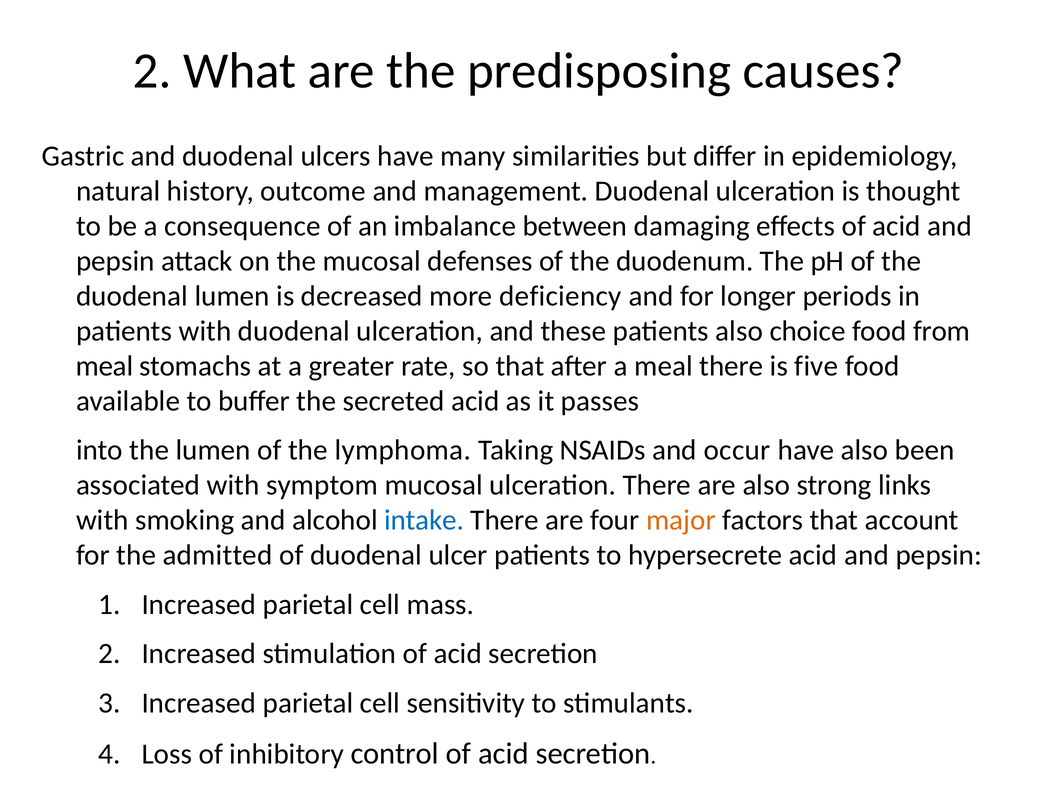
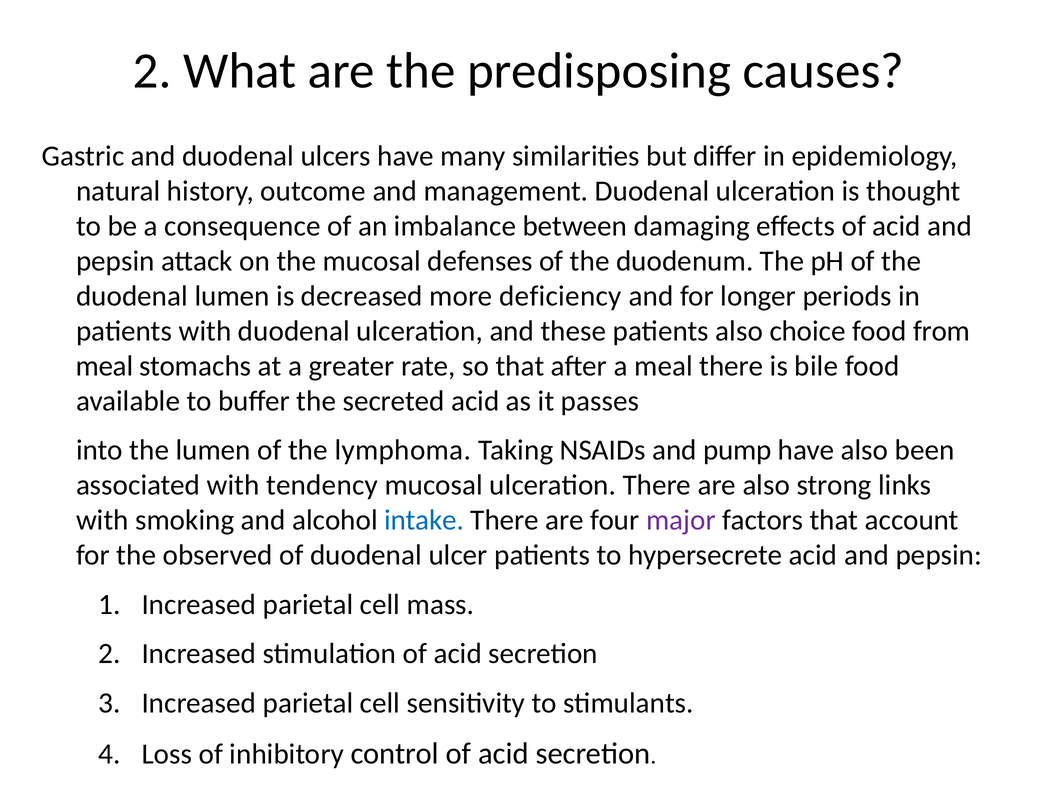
five: five -> bile (816, 366)
occur: occur -> pump (737, 450)
symptom: symptom -> tendency (322, 485)
major colour: orange -> purple (681, 520)
admitted: admitted -> observed (218, 555)
